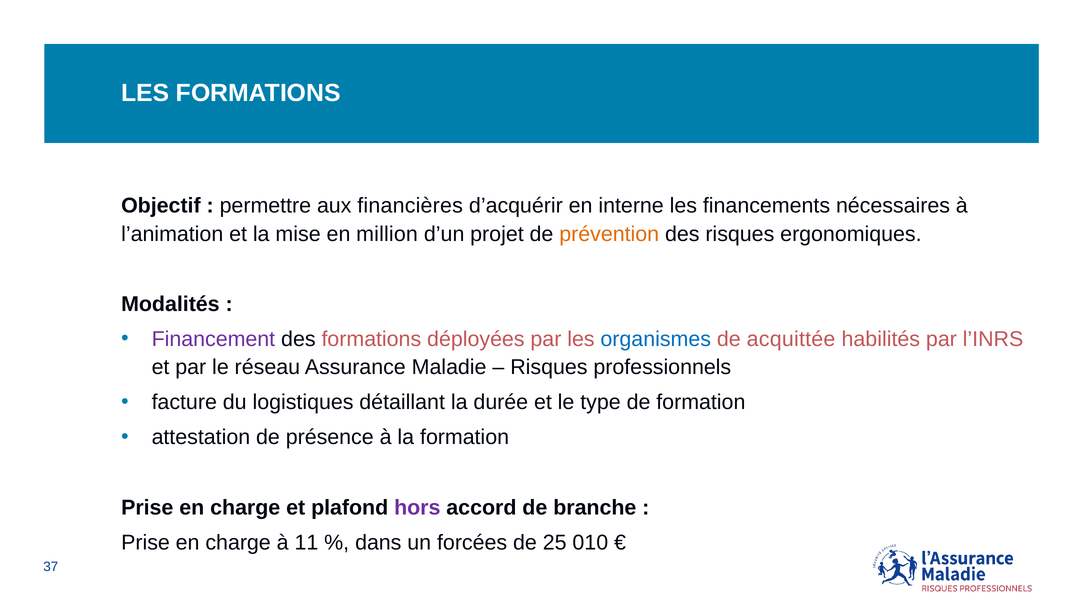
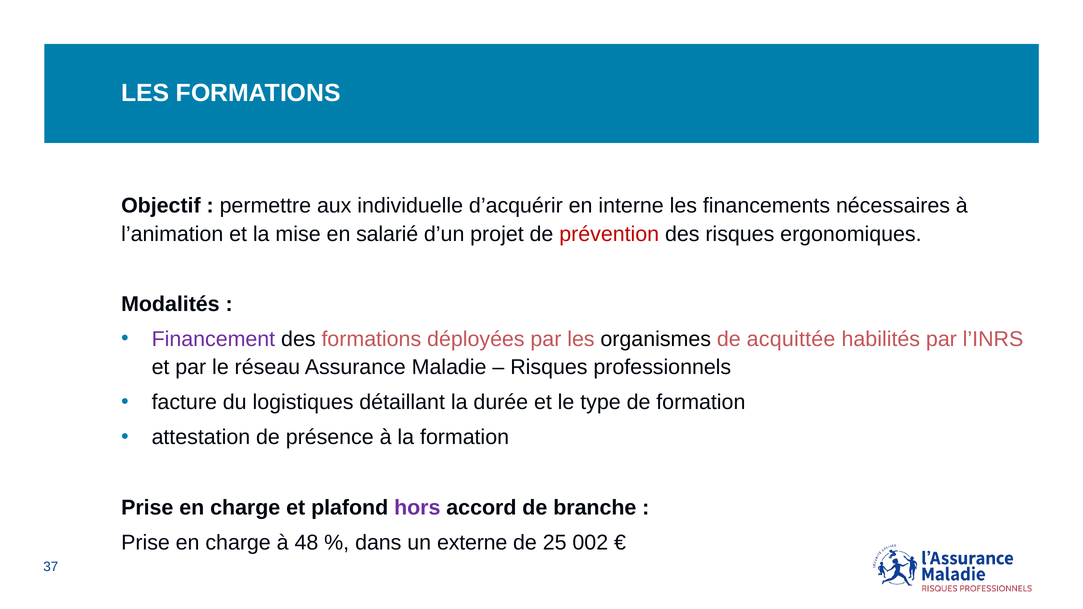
financières: financières -> individuelle (410, 206)
million: million -> salarié (387, 234)
prévention colour: orange -> red (609, 234)
organismes colour: blue -> black (656, 339)
11: 11 -> 48 (306, 543)
forcées: forcées -> externe (472, 543)
010: 010 -> 002 (590, 543)
